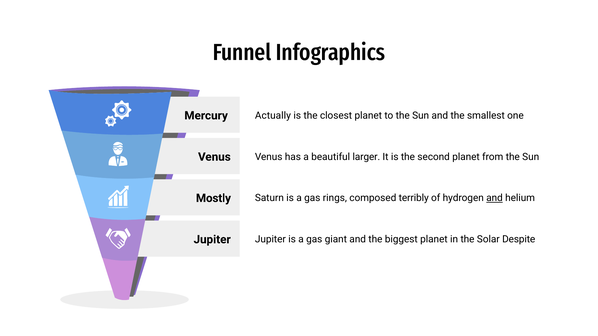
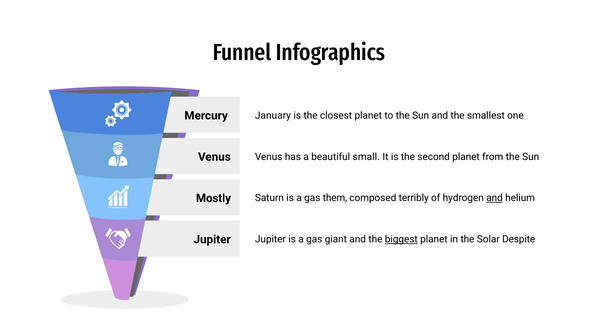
Actually: Actually -> January (273, 116)
larger: larger -> small (366, 157)
rings: rings -> them (335, 198)
biggest underline: none -> present (401, 240)
